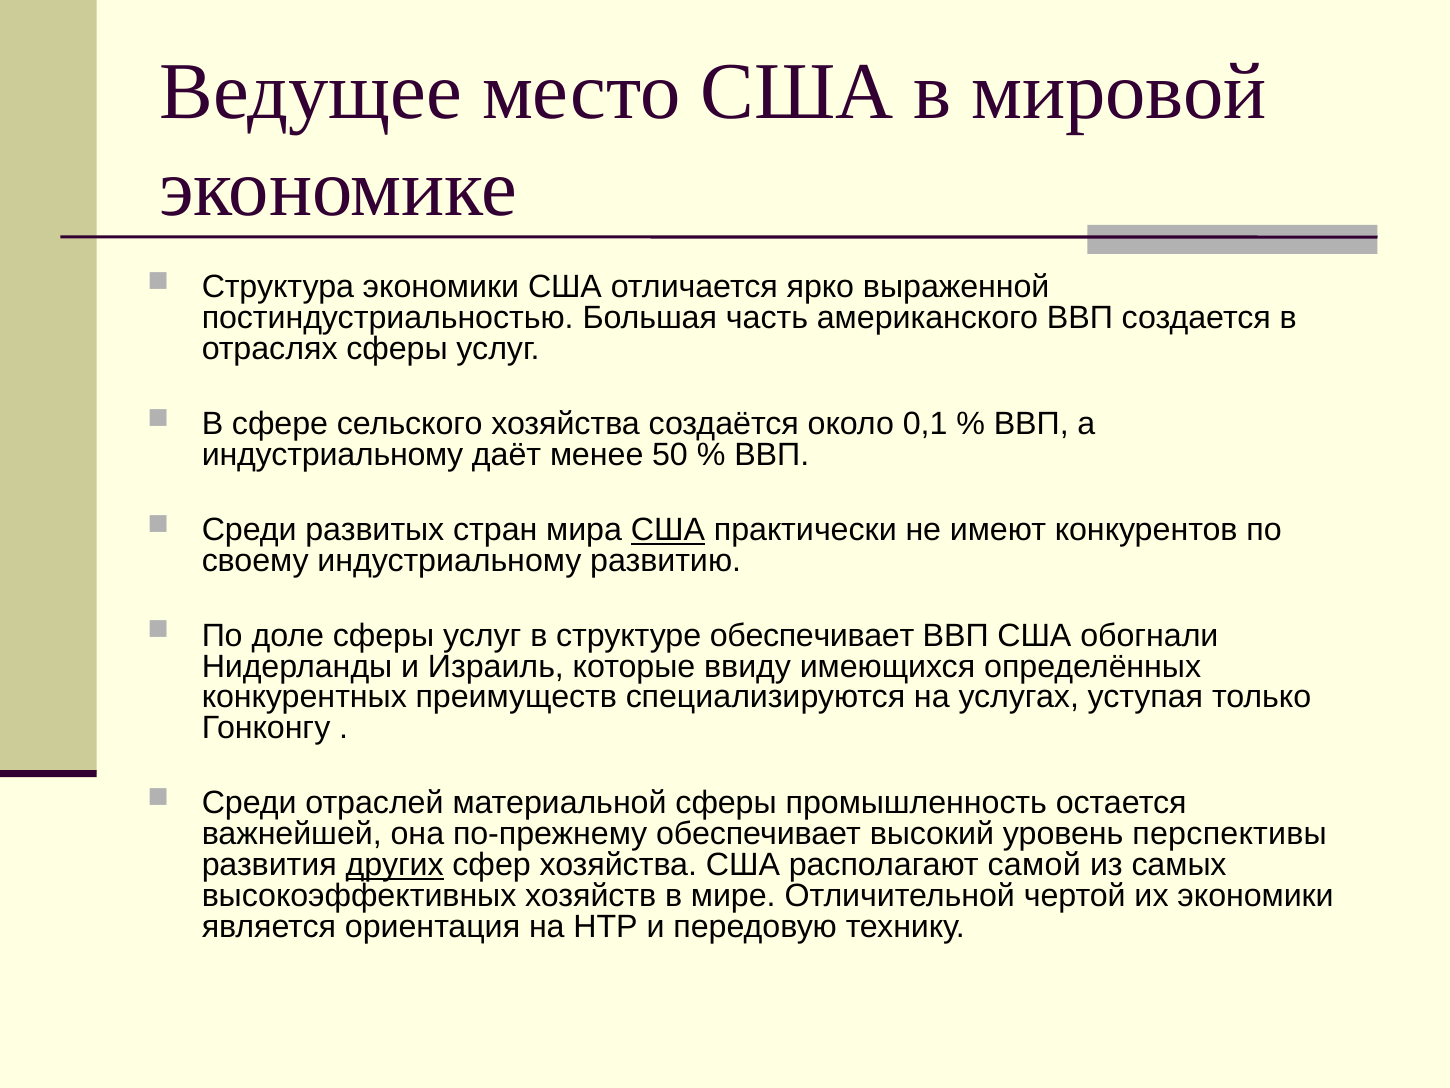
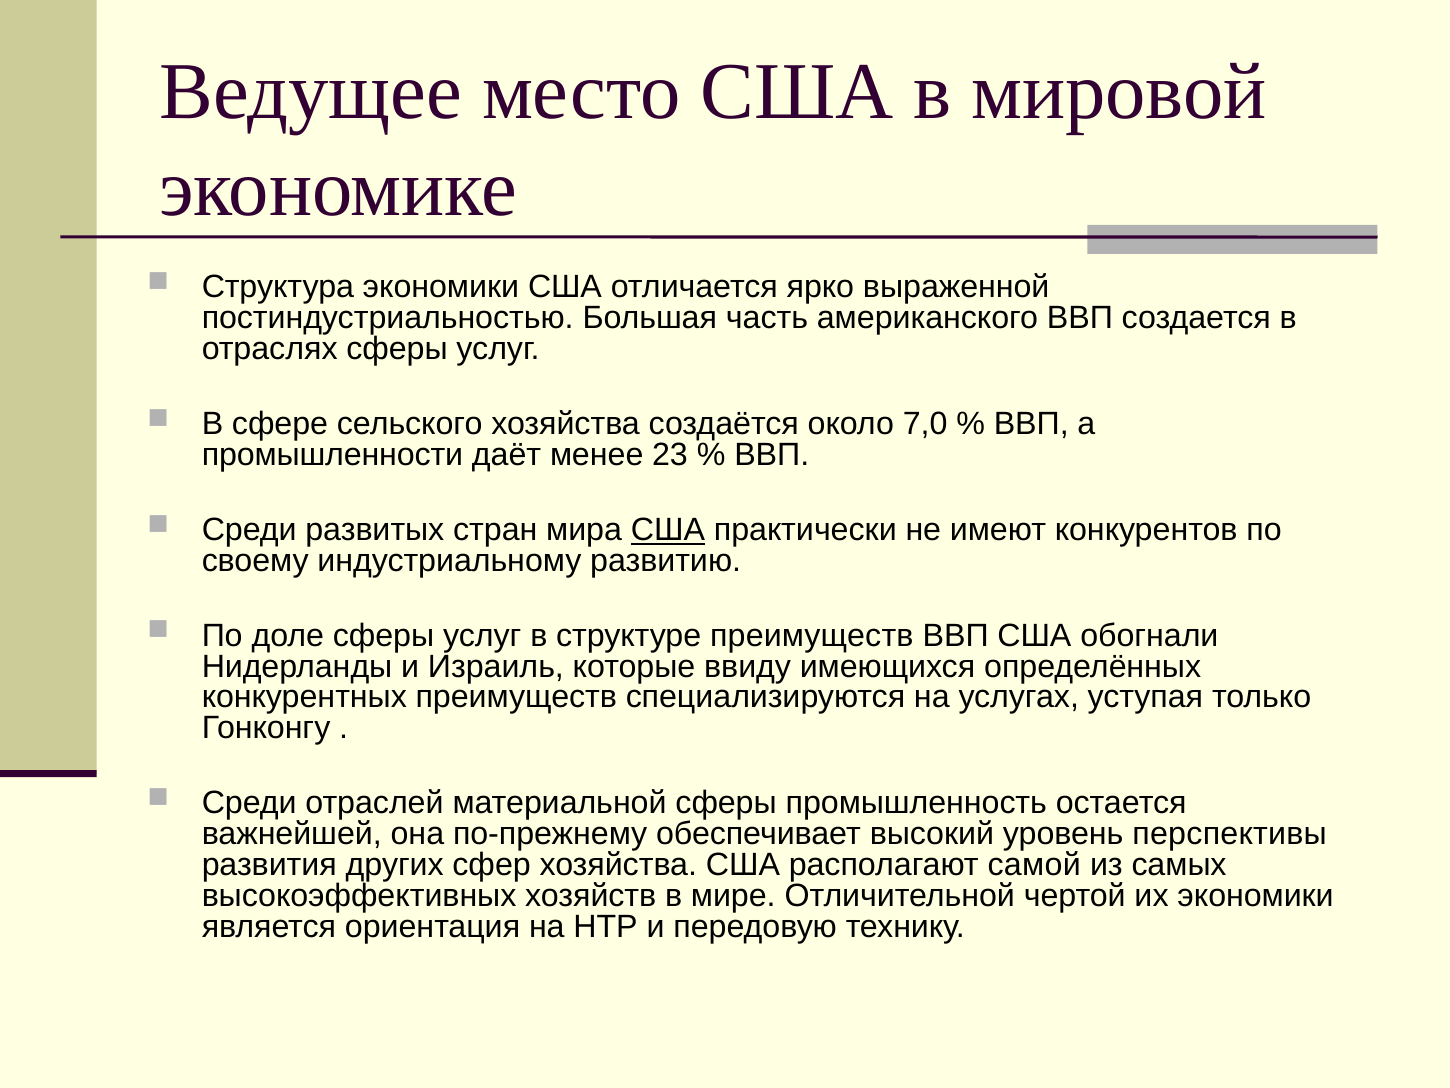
0,1: 0,1 -> 7,0 (925, 424)
индустриальному: индустриальному -> промышленности (332, 455)
50: 50 -> 23 (670, 455)
структуре обеспечивает: обеспечивает -> преимуществ (812, 635)
других underline: present -> none (395, 865)
